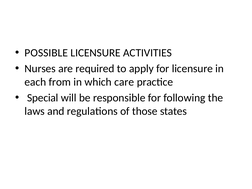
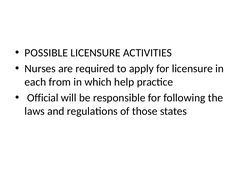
care: care -> help (124, 82)
Special: Special -> Official (43, 98)
